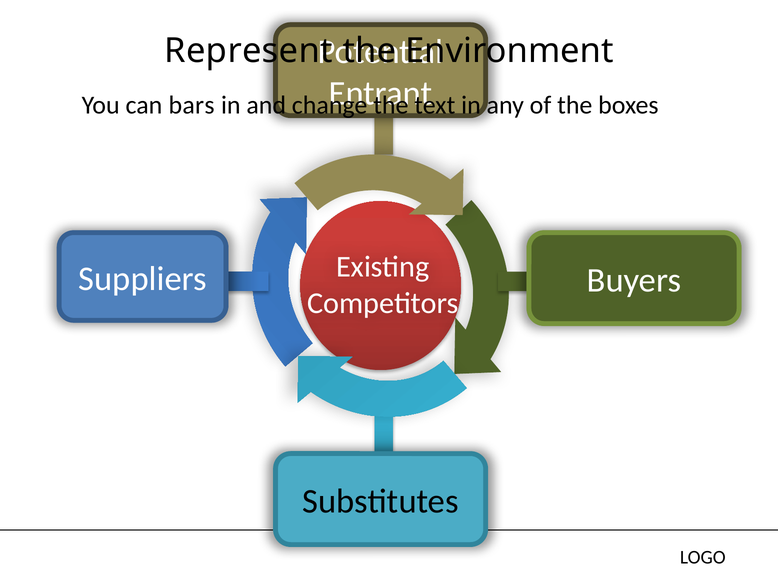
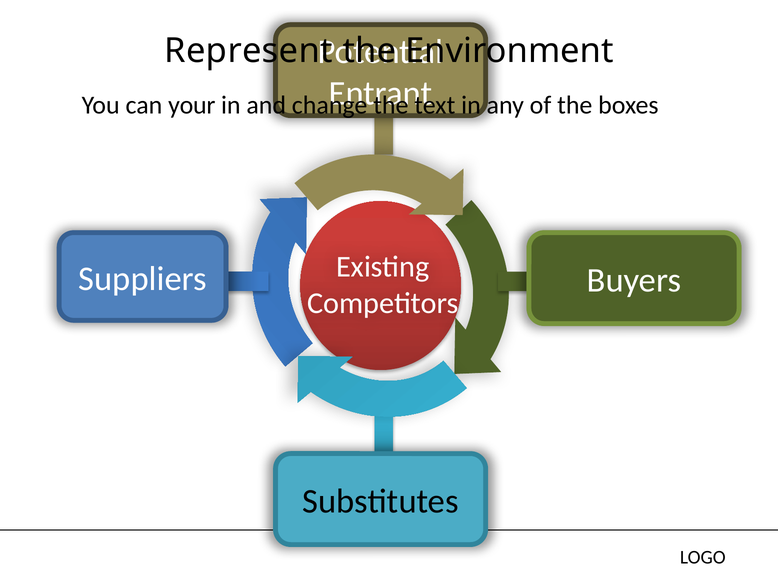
bars: bars -> your (192, 105)
